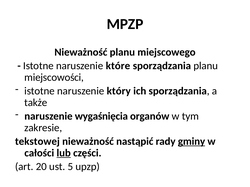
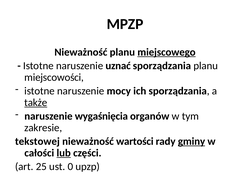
miejscowego underline: none -> present (167, 52)
które: które -> uznać (118, 66)
który: który -> mocy (119, 91)
także underline: none -> present (36, 103)
nastąpić: nastąpić -> wartości (135, 142)
20: 20 -> 25 (41, 167)
5: 5 -> 0 (70, 167)
